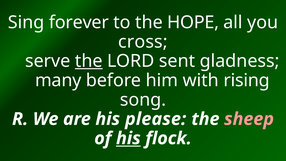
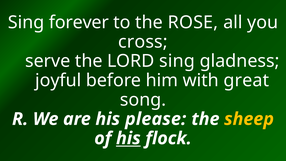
HOPE: HOPE -> ROSE (193, 22)
the underline: present -> none (89, 61)
LORD sent: sent -> sing (177, 61)
many: many -> joyful (58, 80)
rising: rising -> great (246, 80)
sheep colour: pink -> yellow (249, 119)
